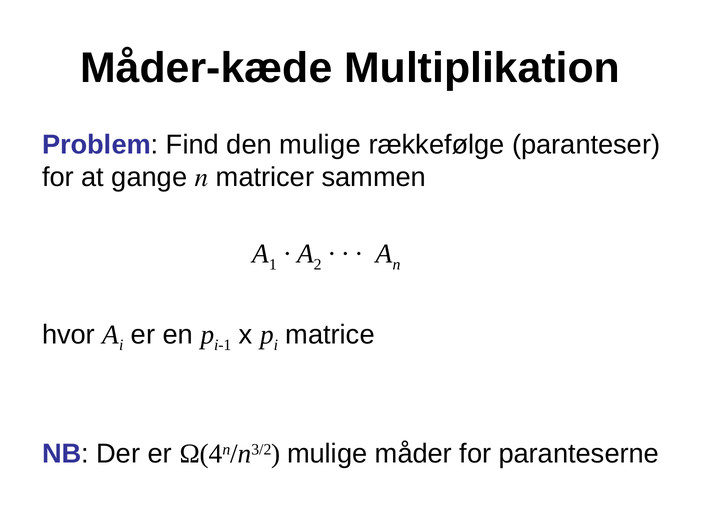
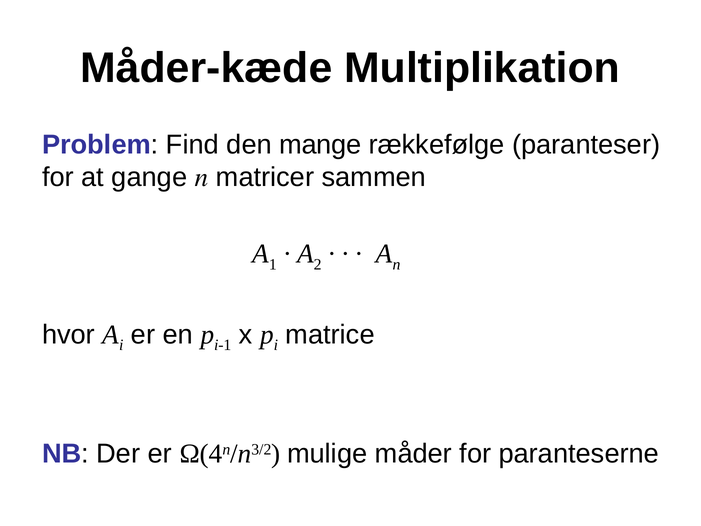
den mulige: mulige -> mange (320, 144)
